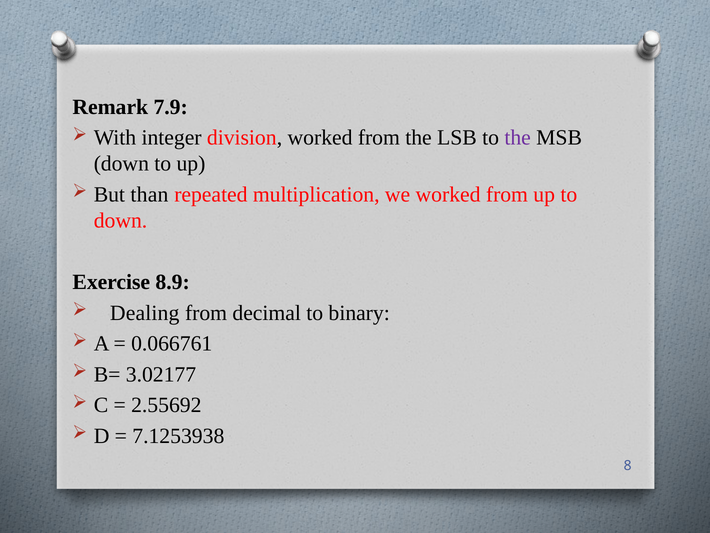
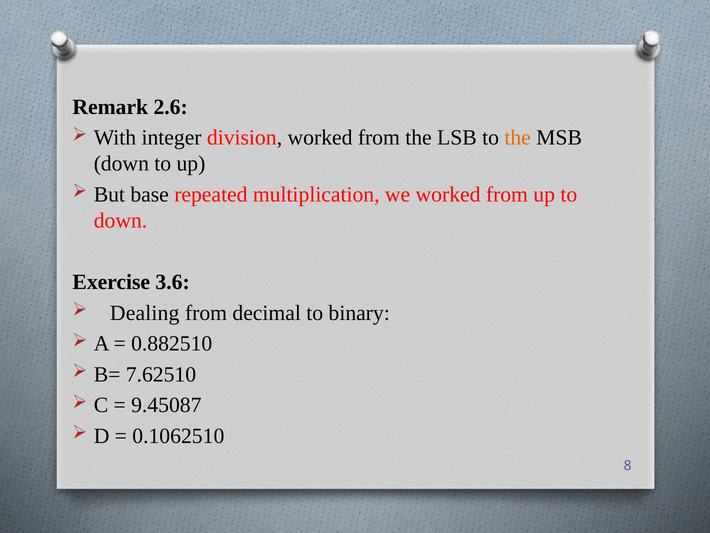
7.9: 7.9 -> 2.6 (171, 107)
the colour: purple -> orange (518, 138)
than: than -> base (150, 194)
8.9: 8.9 -> 3.6 (173, 282)
0.066761: 0.066761 -> 0.882510 (172, 343)
3.02177: 3.02177 -> 7.62510 (161, 374)
2.55692: 2.55692 -> 9.45087 (166, 405)
7.1253938: 7.1253938 -> 0.1062510 (178, 436)
